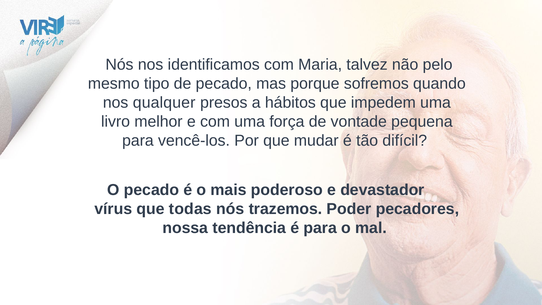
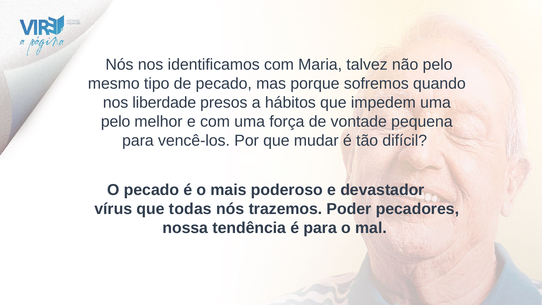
qualquer: qualquer -> liberdade (164, 103)
livro: livro -> pelo (116, 122)
